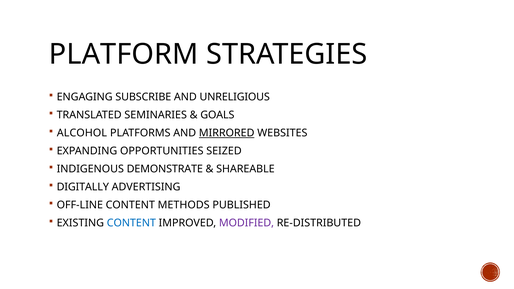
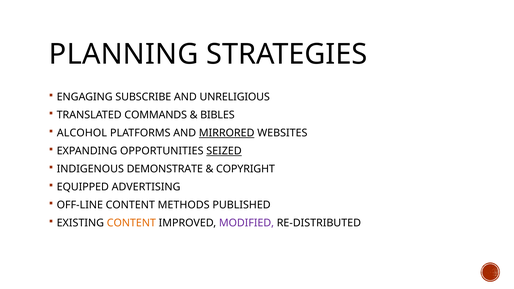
PLATFORM: PLATFORM -> PLANNING (124, 54)
SEMINARIES: SEMINARIES -> COMMANDS (156, 115)
GOALS: GOALS -> BIBLES (217, 115)
SEIZED underline: none -> present (224, 151)
SHAREABLE: SHAREABLE -> COPYRIGHT (245, 169)
DIGITALLY: DIGITALLY -> EQUIPPED (83, 187)
CONTENT colour: blue -> orange (131, 223)
